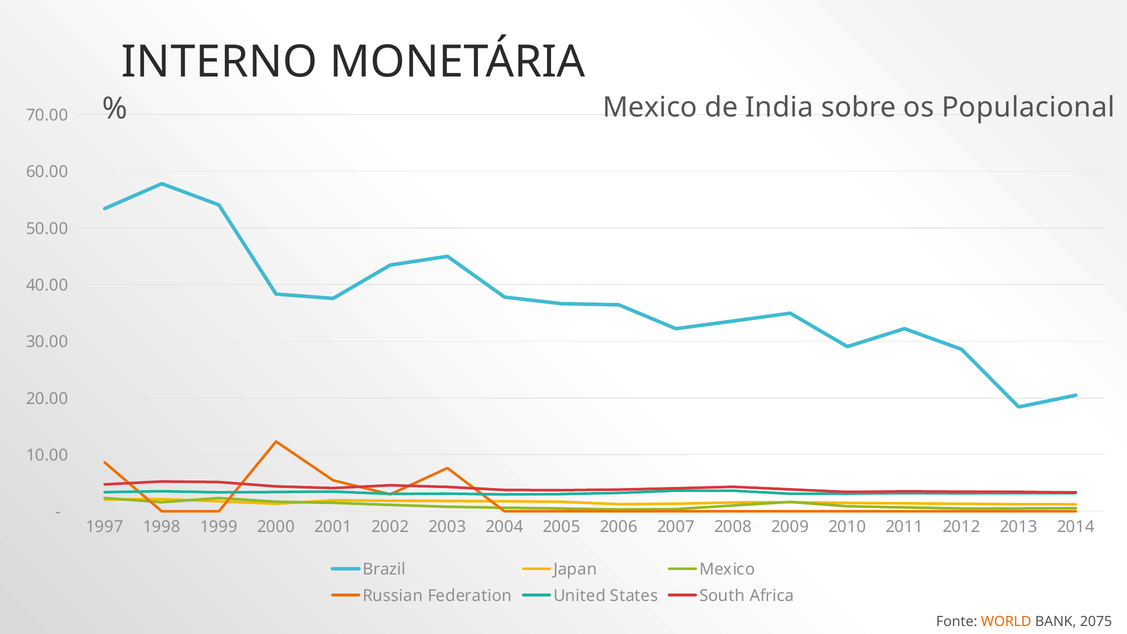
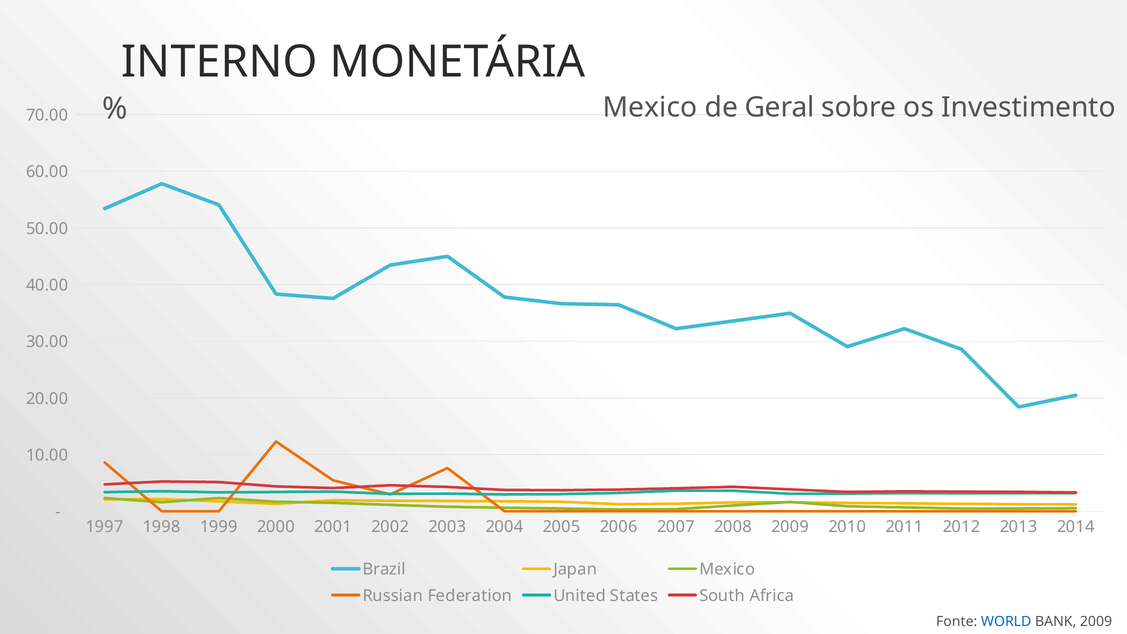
India: India -> Geral (780, 108)
Populacional: Populacional -> Investimento (1029, 108)
WORLD colour: orange -> blue (1006, 622)
BANK 2075: 2075 -> 2009 (1096, 622)
